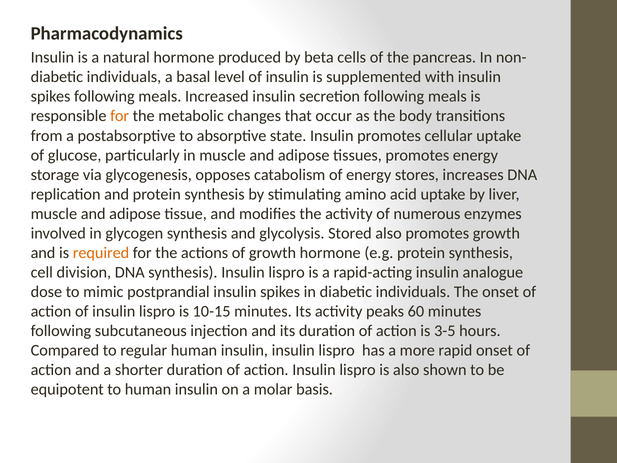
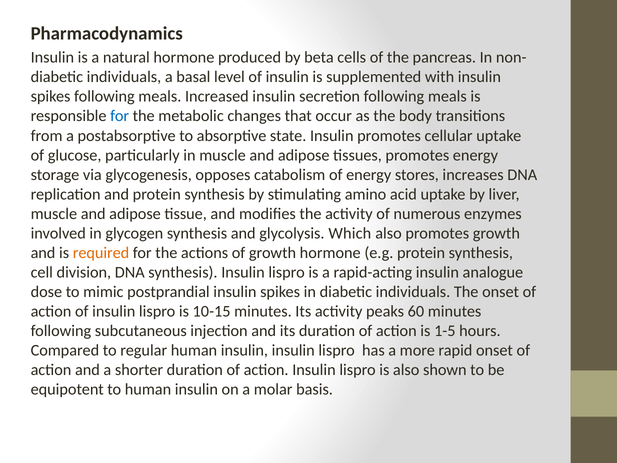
for colour: orange -> blue (120, 116)
Stored: Stored -> Which (350, 233)
3-5: 3-5 -> 1-5 (445, 331)
